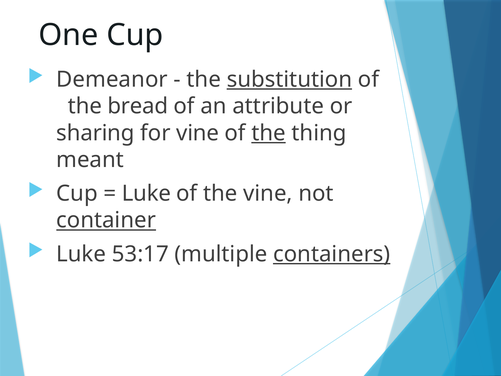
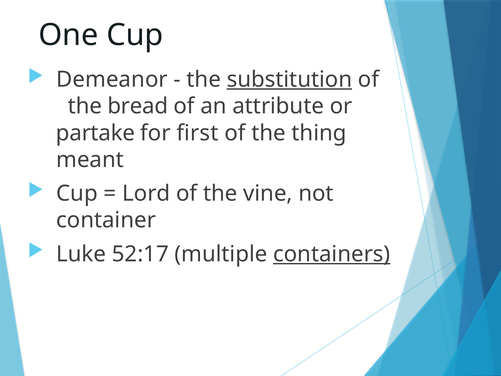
sharing: sharing -> partake (95, 133)
for vine: vine -> first (197, 133)
the underline: present -> none (269, 133)
Luke: Luke -> Lord (146, 193)
container underline: present -> none (106, 220)
53:17: 53:17 -> 52:17 (140, 254)
